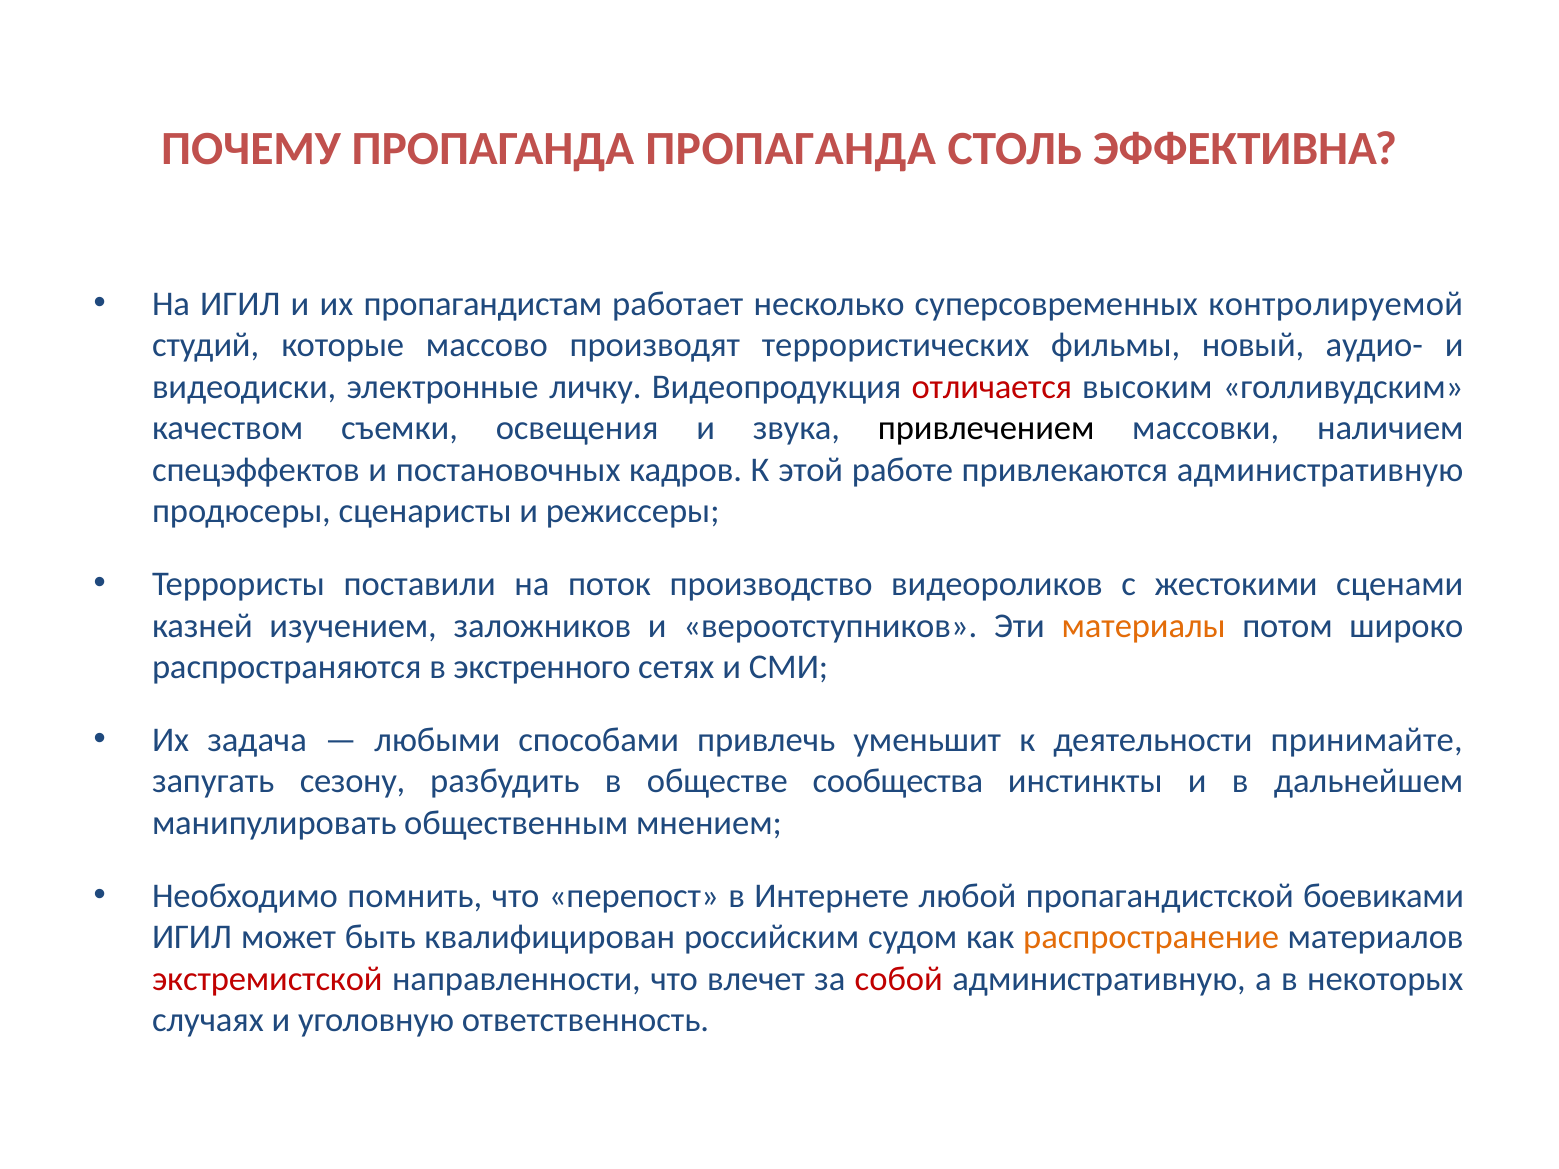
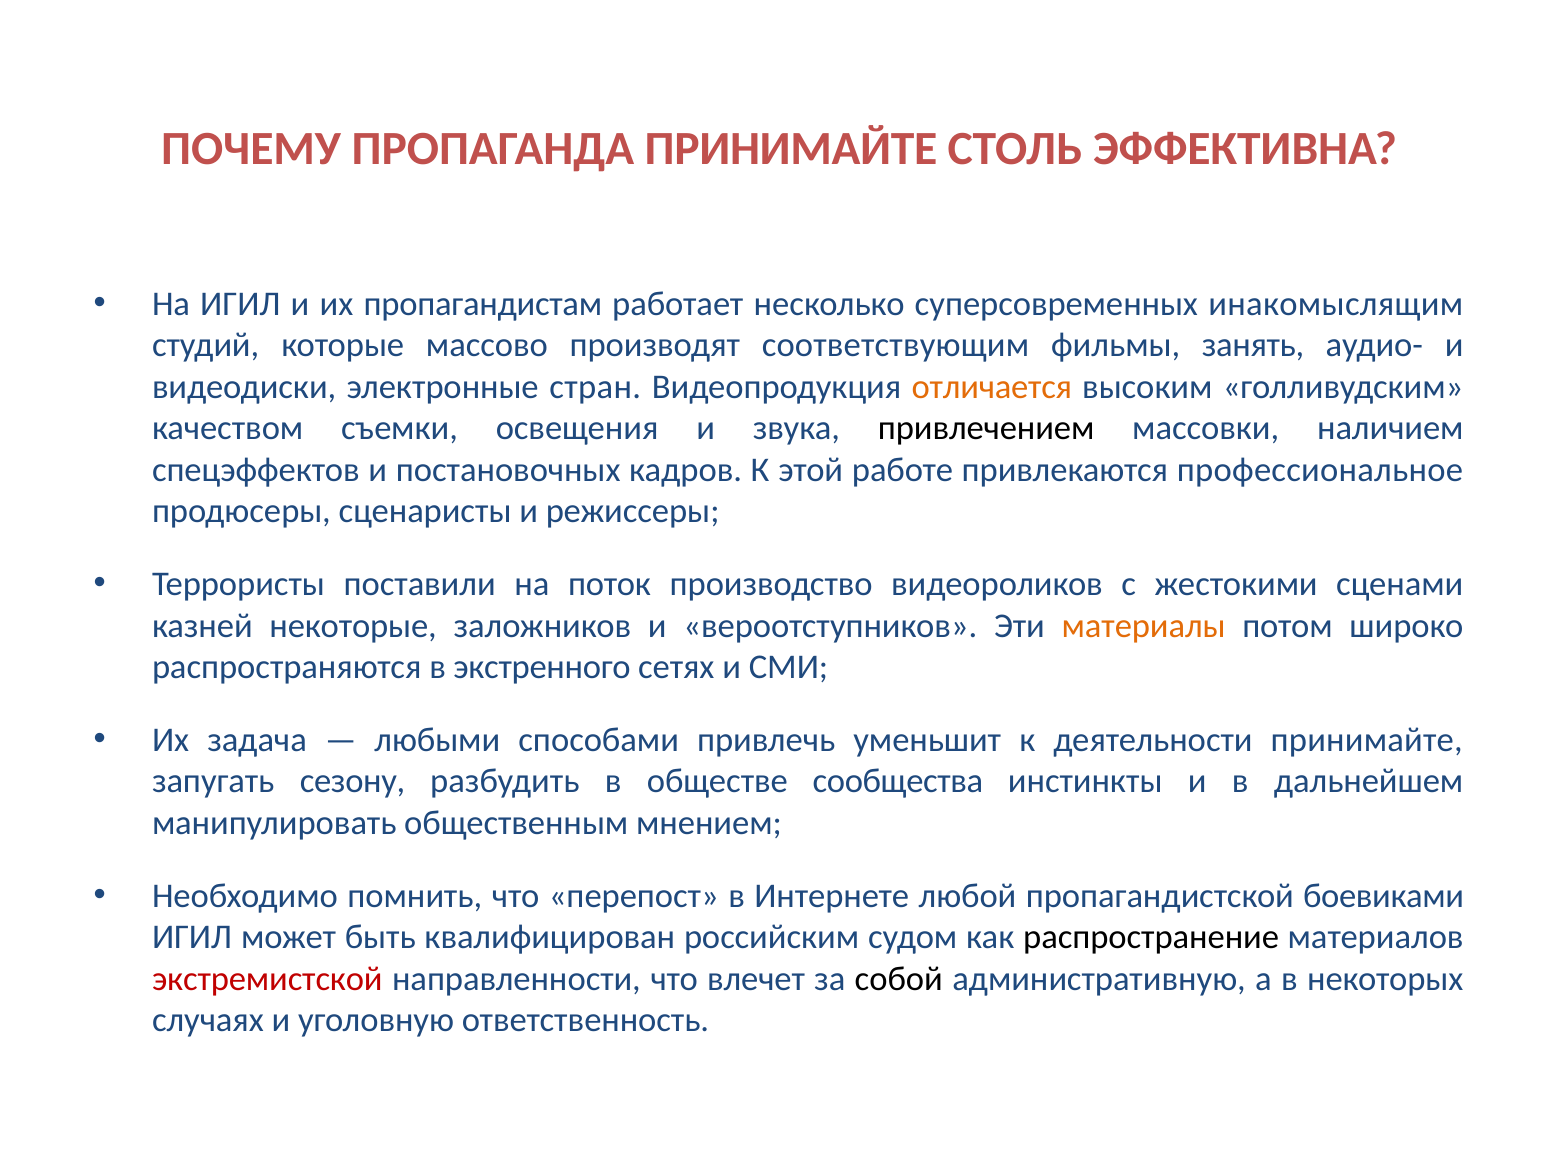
ПРОПАГАНДА ПРОПАГАНДА: ПРОПАГАНДА -> ПРИНИМАЙТЕ (791, 149)
контролируемой: контролируемой -> инакомыслящим (1336, 304)
террористических: террористических -> соответствующим (895, 345)
новый: новый -> занять (1253, 345)
личку: личку -> стран (595, 387)
отличается colour: red -> orange (992, 387)
привлекаются административную: административную -> профессиональное (1320, 470)
изучением: изучением -> некоторые (353, 626)
распространение colour: orange -> black (1151, 937)
собой colour: red -> black (899, 979)
